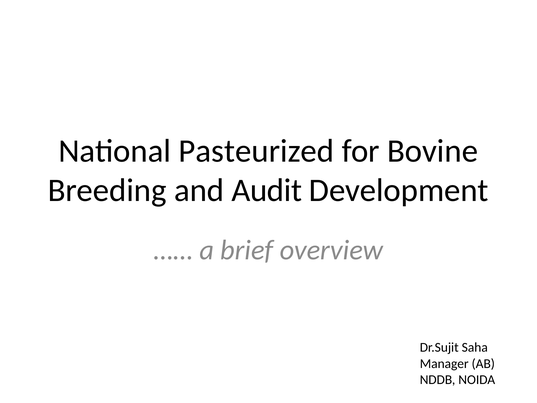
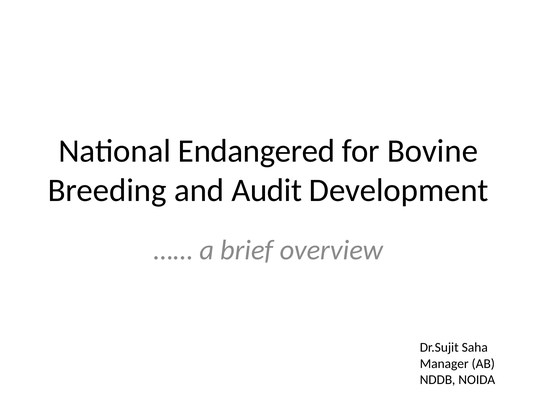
Pasteurized: Pasteurized -> Endangered (257, 151)
